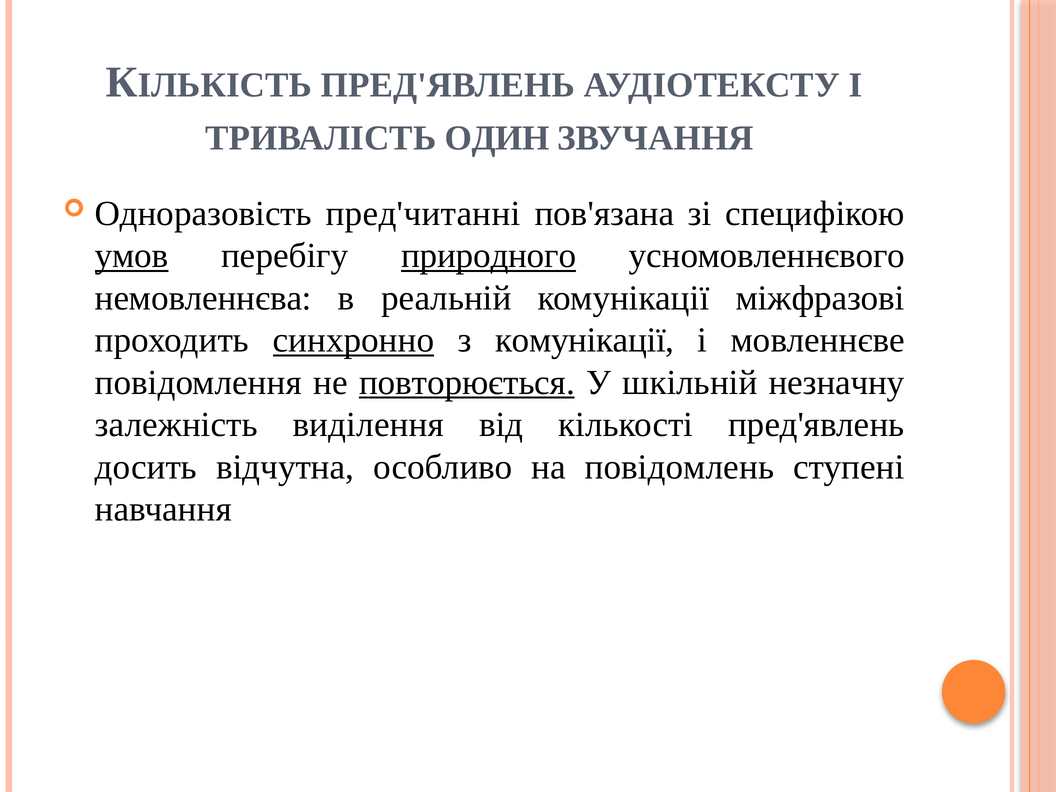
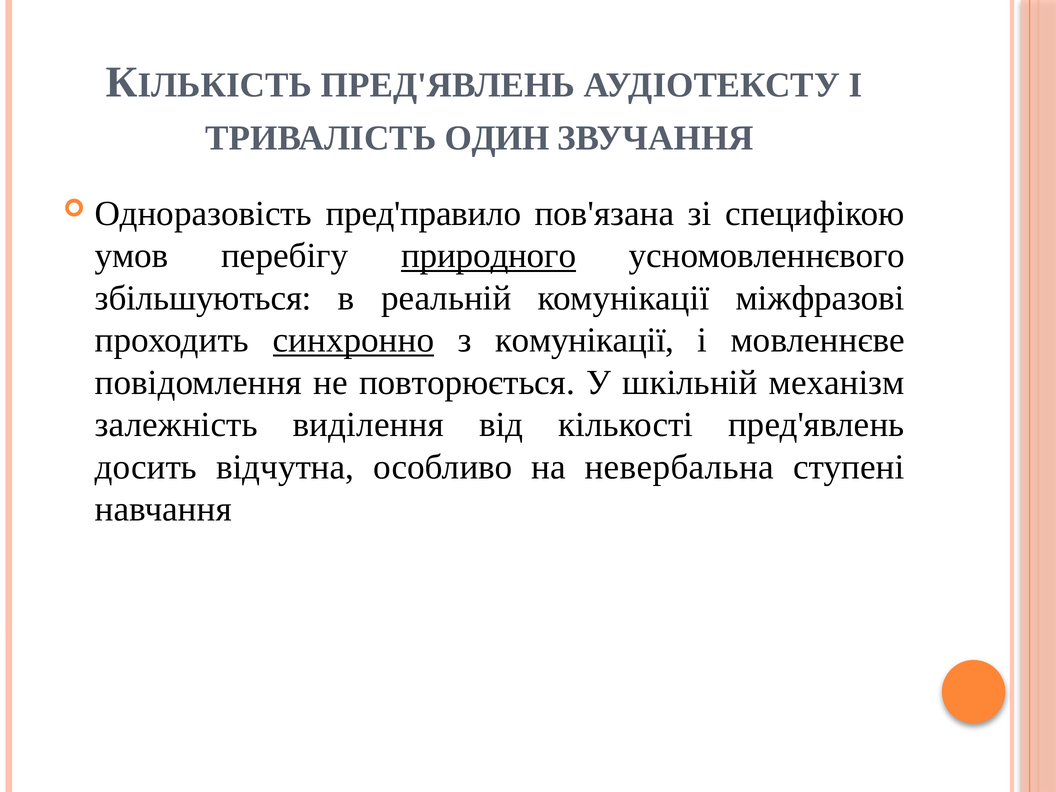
пред'читанні: пред'читанні -> пред'правило (423, 214)
умов underline: present -> none (132, 256)
немовленнєва: немовленнєва -> збільшуються (203, 298)
повторюється underline: present -> none (467, 383)
незначну: незначну -> механізм (837, 383)
повідомлень: повідомлень -> невербальна (679, 467)
